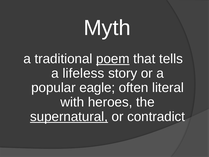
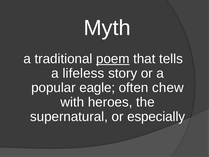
literal: literal -> chew (168, 88)
supernatural underline: present -> none (69, 116)
contradict: contradict -> especially (156, 116)
